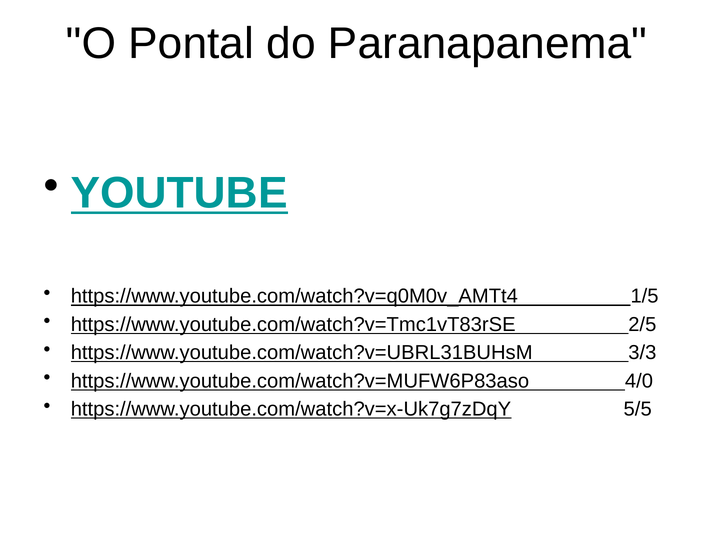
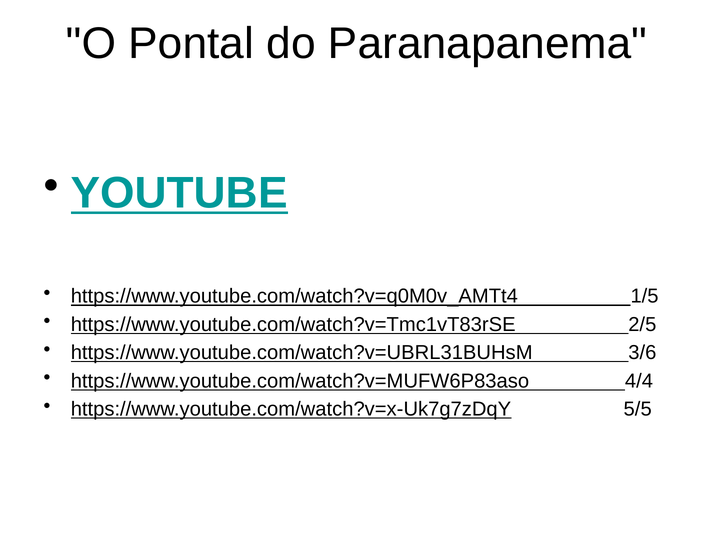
3/3: 3/3 -> 3/6 (642, 353)
4/0: 4/0 -> 4/4 (639, 381)
